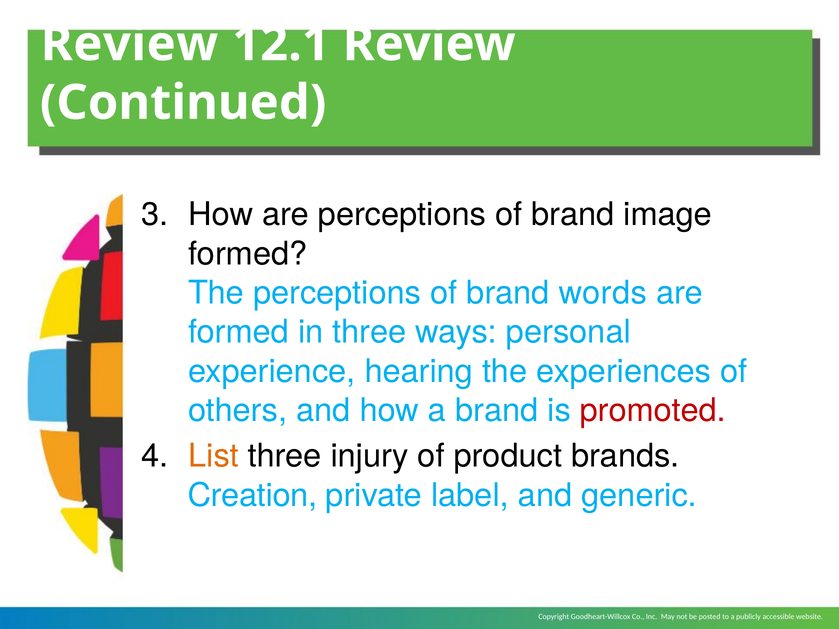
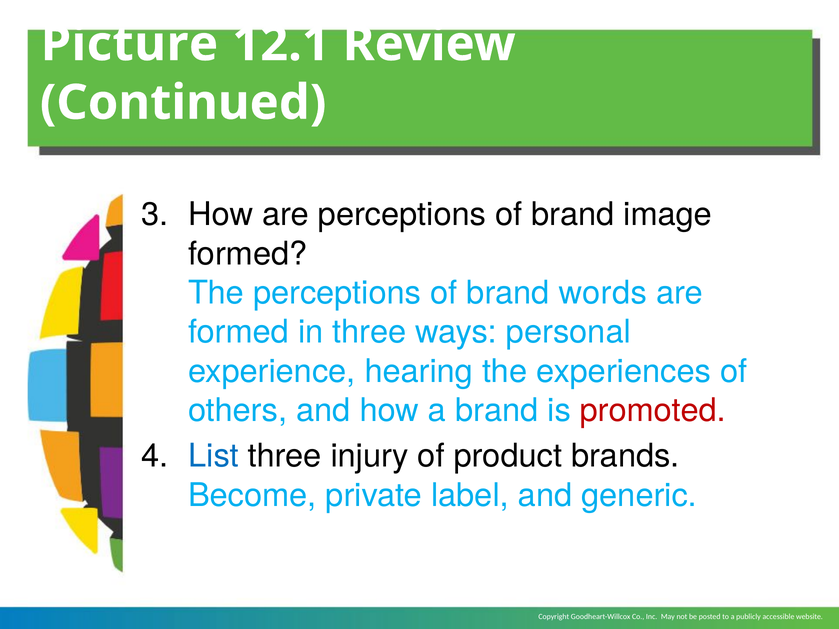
Review: Review -> Picture (129, 44)
List colour: orange -> blue (214, 456)
Creation: Creation -> Become (252, 496)
